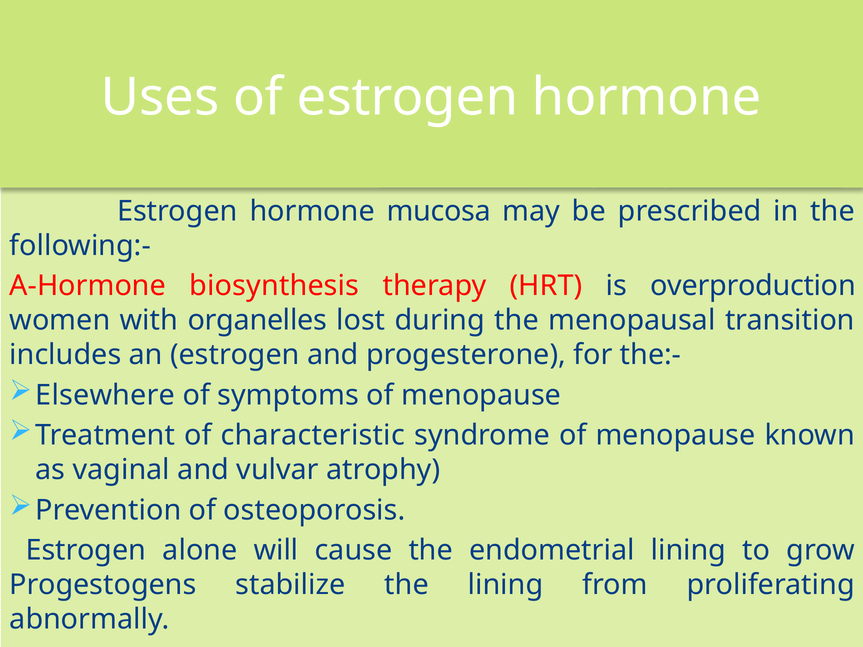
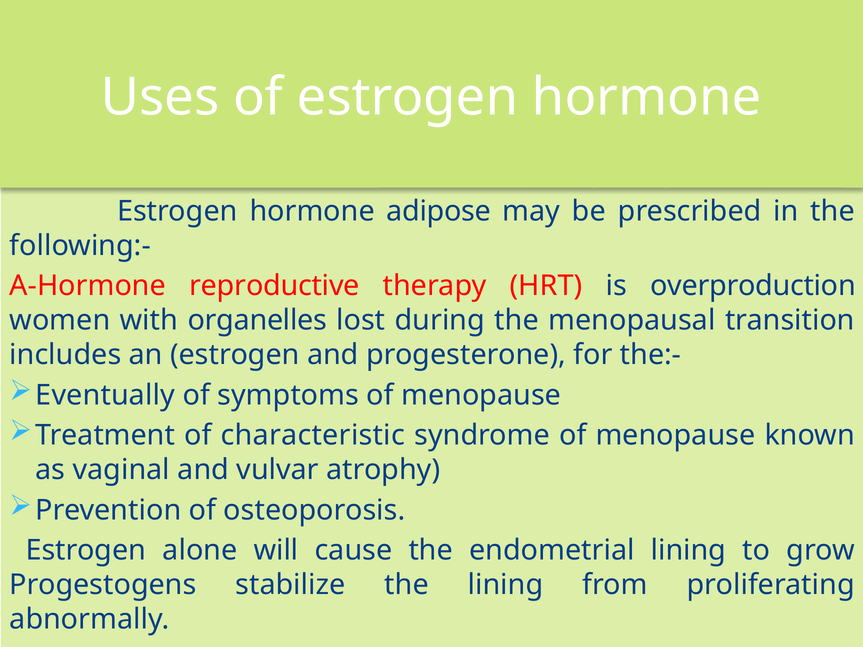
mucosa: mucosa -> adipose (439, 211)
biosynthesis: biosynthesis -> reproductive (274, 286)
Elsewhere: Elsewhere -> Eventually (105, 395)
